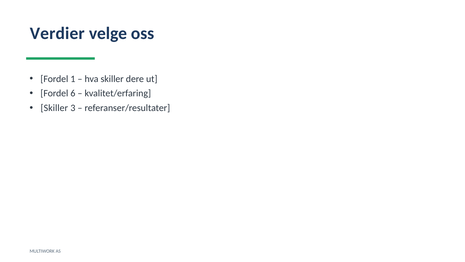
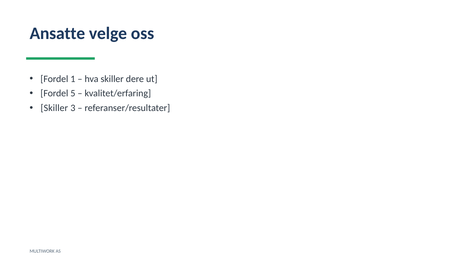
Verdier: Verdier -> Ansatte (57, 33)
6: 6 -> 5 (73, 93)
